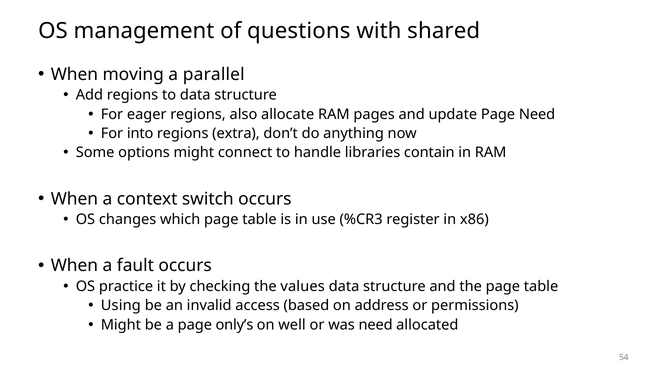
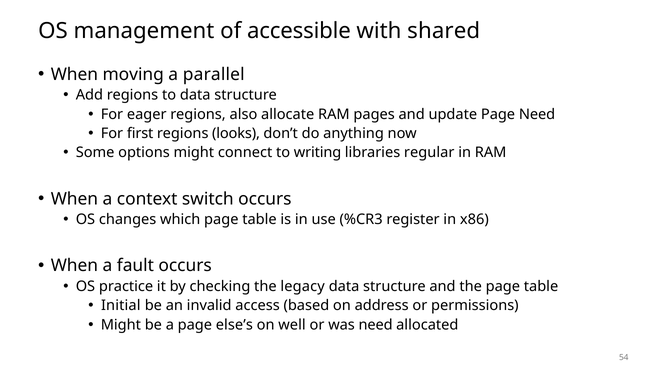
questions: questions -> accessible (299, 31)
into: into -> first (140, 133)
extra: extra -> looks (236, 133)
handle: handle -> writing (318, 153)
contain: contain -> regular (429, 153)
values: values -> legacy (303, 287)
Using: Using -> Initial (121, 306)
only’s: only’s -> else’s (234, 325)
